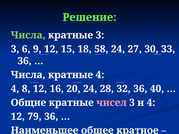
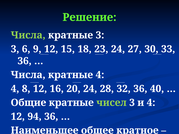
58: 58 -> 23 (101, 49)
чисел colour: pink -> light green (111, 103)
79: 79 -> 94 (35, 117)
